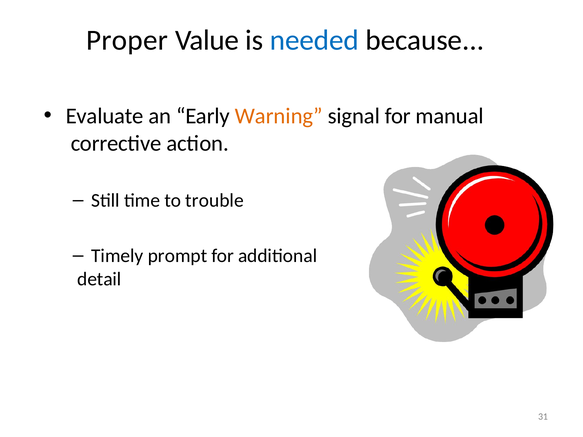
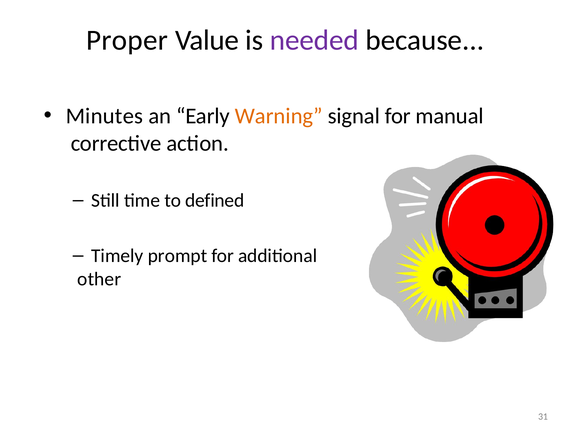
needed colour: blue -> purple (314, 40)
Evaluate: Evaluate -> Minutes (104, 116)
trouble: trouble -> defined (215, 201)
detail: detail -> other (99, 279)
